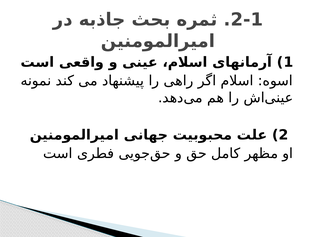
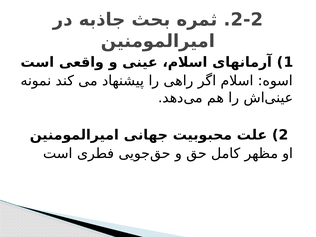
2-1: 2-1 -> 2-2 (247, 20)
